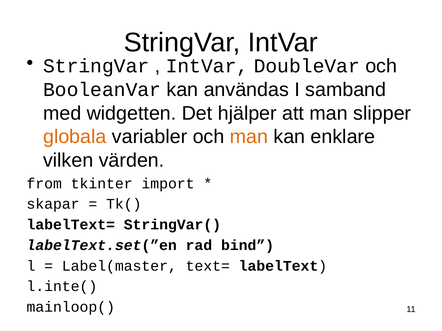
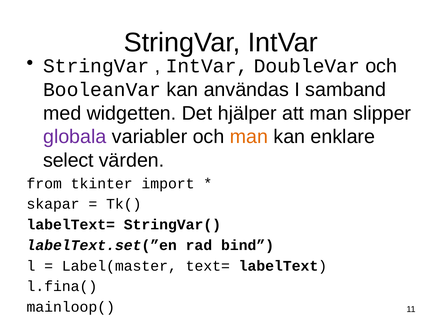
globala colour: orange -> purple (75, 137)
vilken: vilken -> select (68, 161)
l.inte(: l.inte( -> l.fina( (62, 287)
